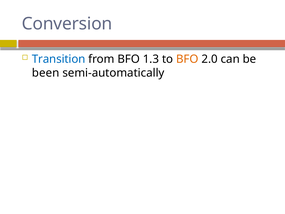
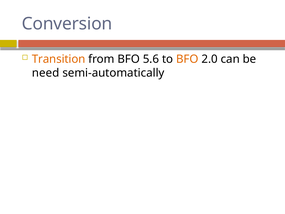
Transition colour: blue -> orange (59, 59)
1.3: 1.3 -> 5.6 (151, 59)
been: been -> need (46, 73)
